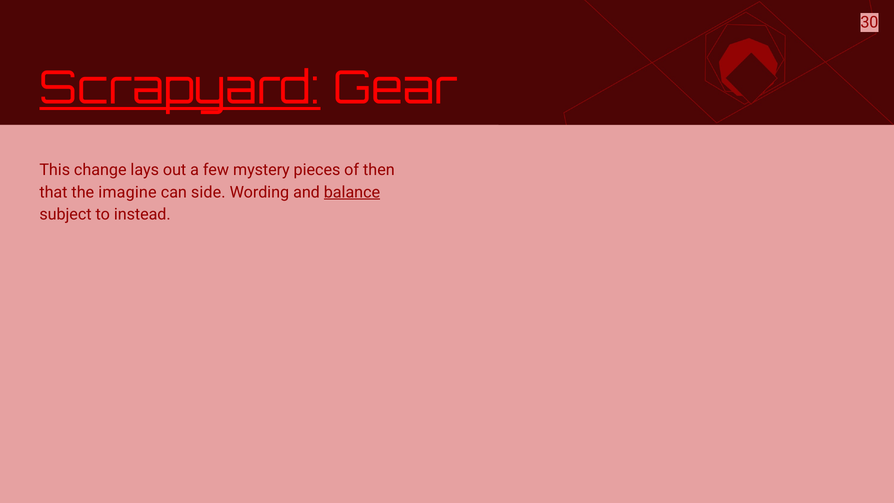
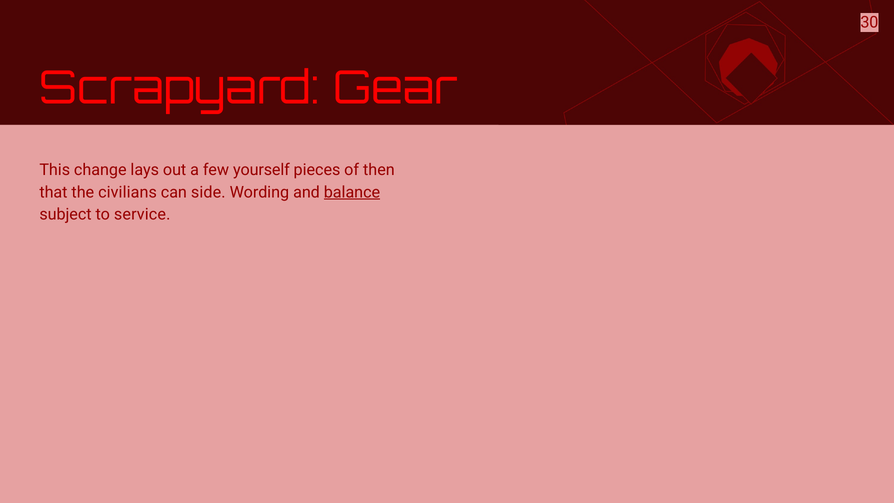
Scrapyard underline: present -> none (180, 89)
mystery: mystery -> yourself (261, 170)
imagine: imagine -> civilians (128, 192)
instead: instead -> service (142, 214)
